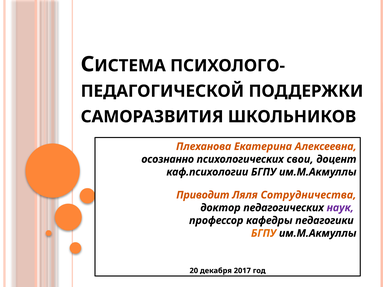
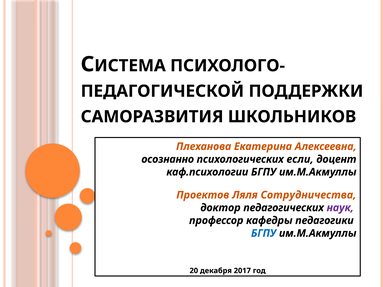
свои: свои -> если (300, 159)
Приводит: Приводит -> Проектов (203, 195)
БГПУ colour: orange -> blue (264, 233)
